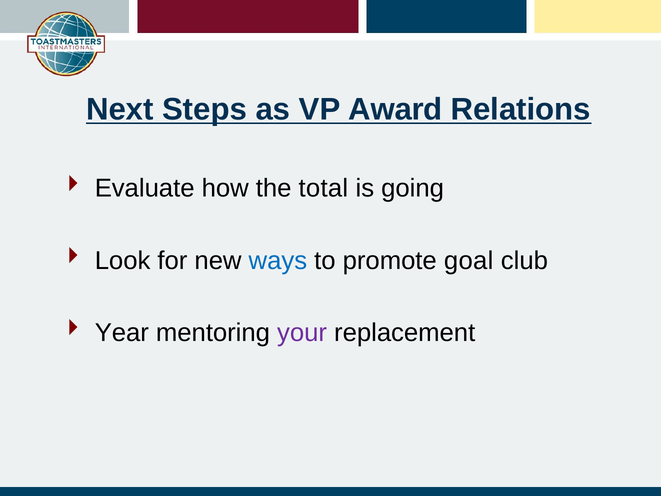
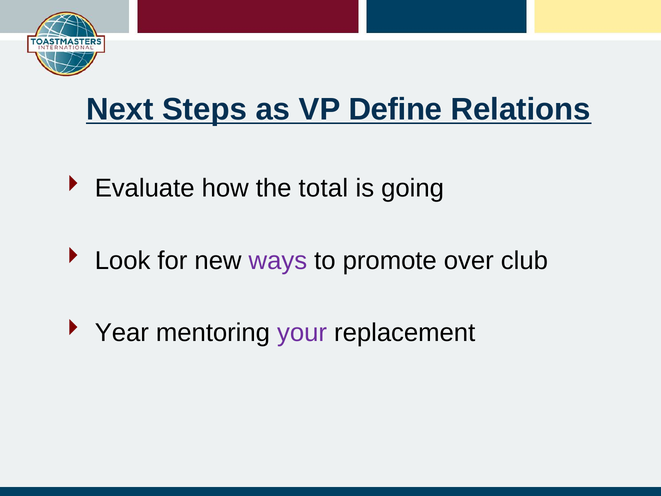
Award: Award -> Define (395, 110)
ways colour: blue -> purple (278, 260)
goal: goal -> over (469, 260)
